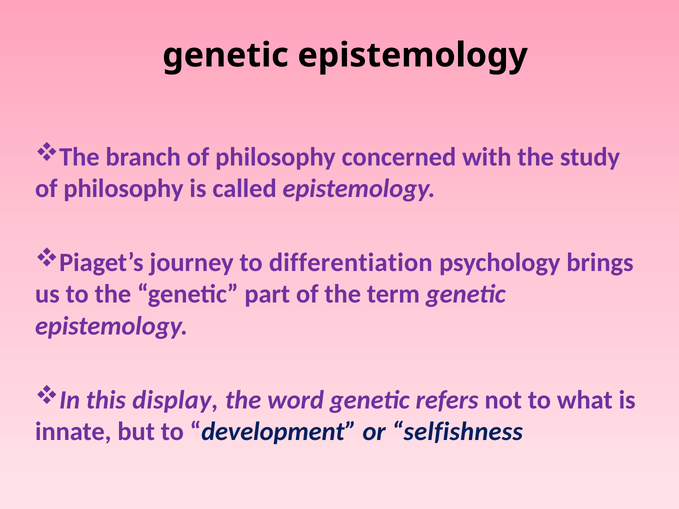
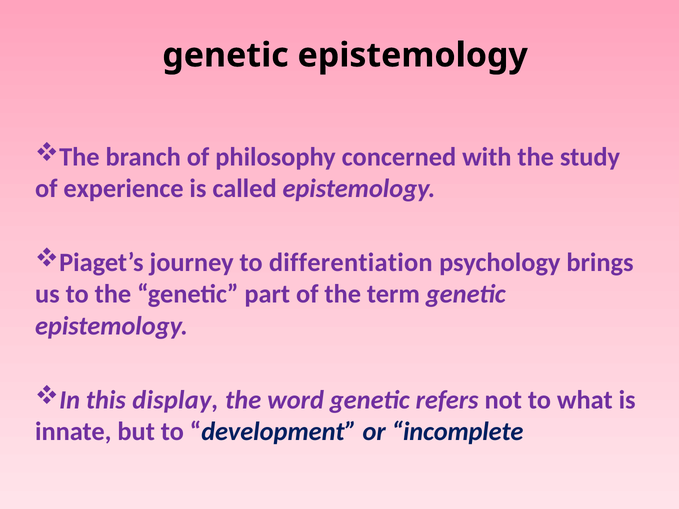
philosophy: philosophy -> experience (124, 189)
selfishness: selfishness -> incomplete (458, 432)
